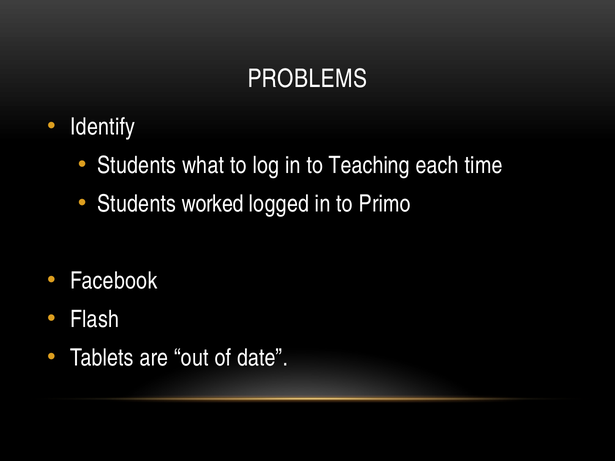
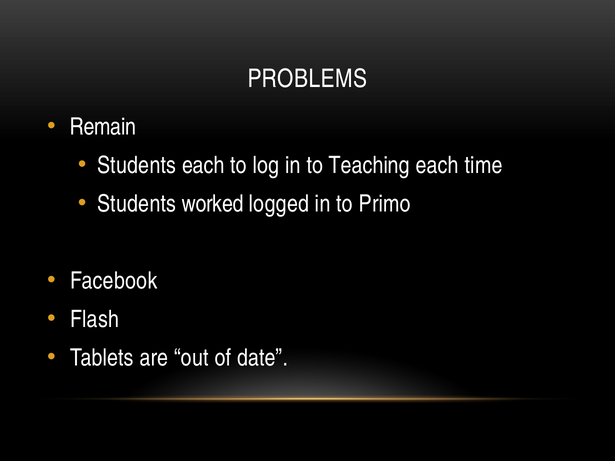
Identify: Identify -> Remain (103, 127)
Students what: what -> each (203, 165)
